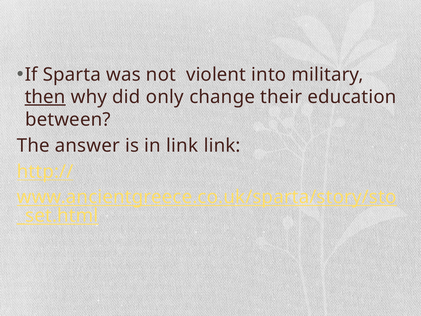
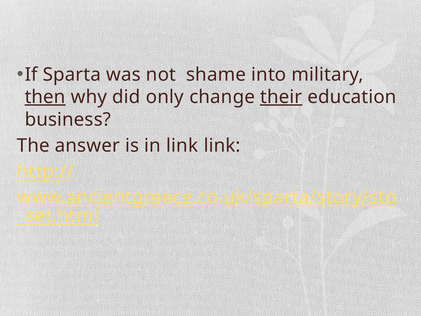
violent: violent -> shame (216, 74)
their underline: none -> present (281, 97)
between: between -> business (68, 119)
